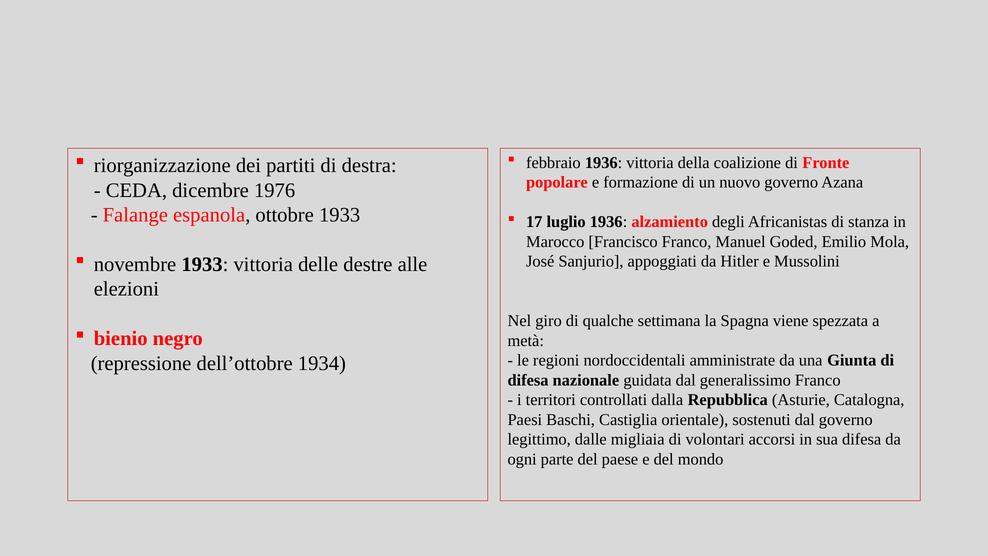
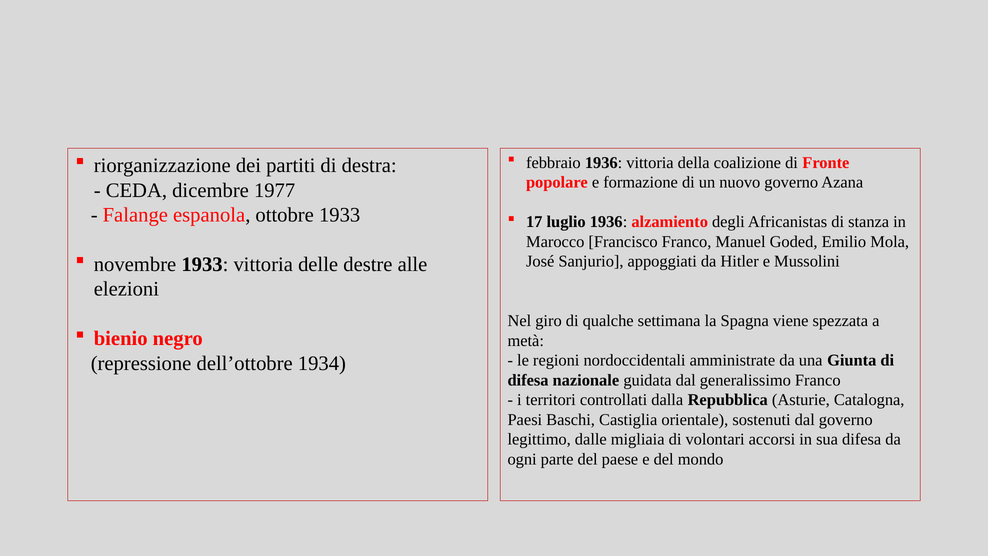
1976: 1976 -> 1977 (275, 190)
